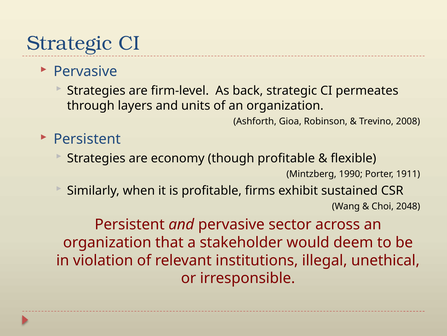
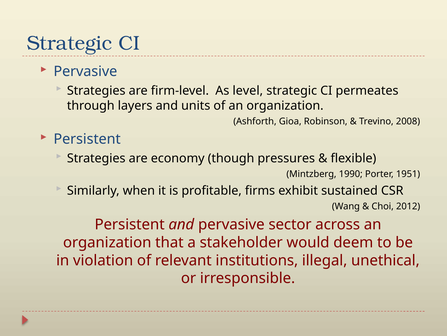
back: back -> level (248, 90)
though profitable: profitable -> pressures (286, 158)
1911: 1911 -> 1951 (408, 174)
2048: 2048 -> 2012 (408, 206)
